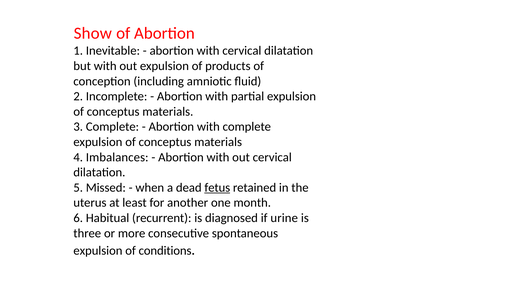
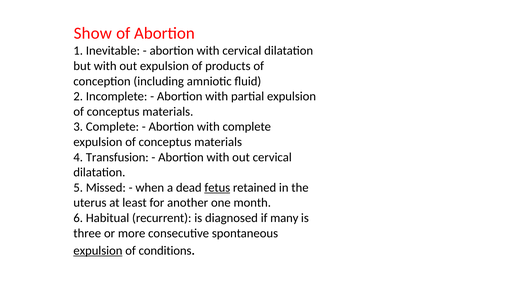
Imbalances: Imbalances -> Transfusion (117, 157)
urine: urine -> many (284, 218)
expulsion underline: none -> present (98, 251)
